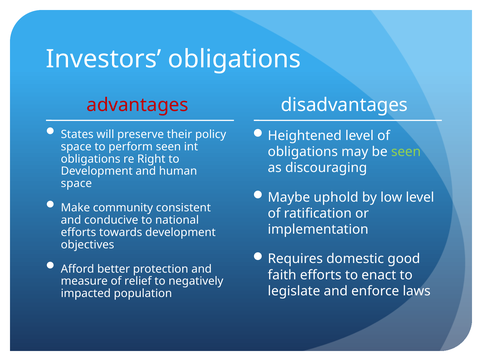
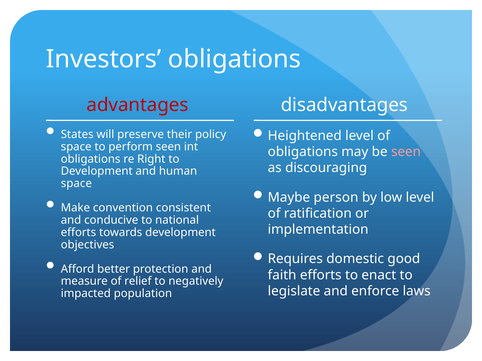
seen colour: light green -> pink (406, 152)
uphold: uphold -> person (336, 198)
community: community -> convention (123, 208)
